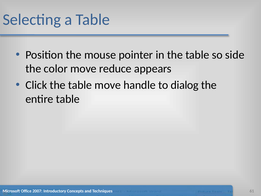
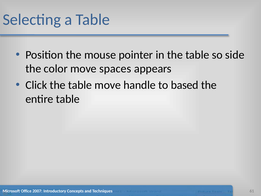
reduce: reduce -> spaces (115, 69)
dialog: dialog -> based (185, 85)
